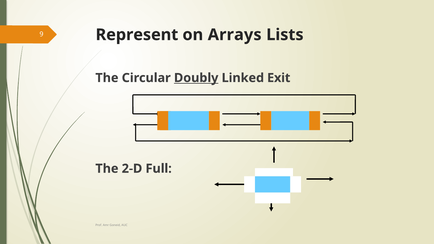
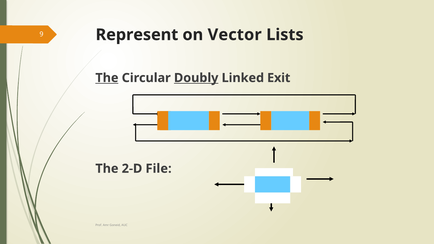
Arrays: Arrays -> Vector (235, 35)
The underline: none -> present (107, 78)
Full: Full -> File (159, 169)
